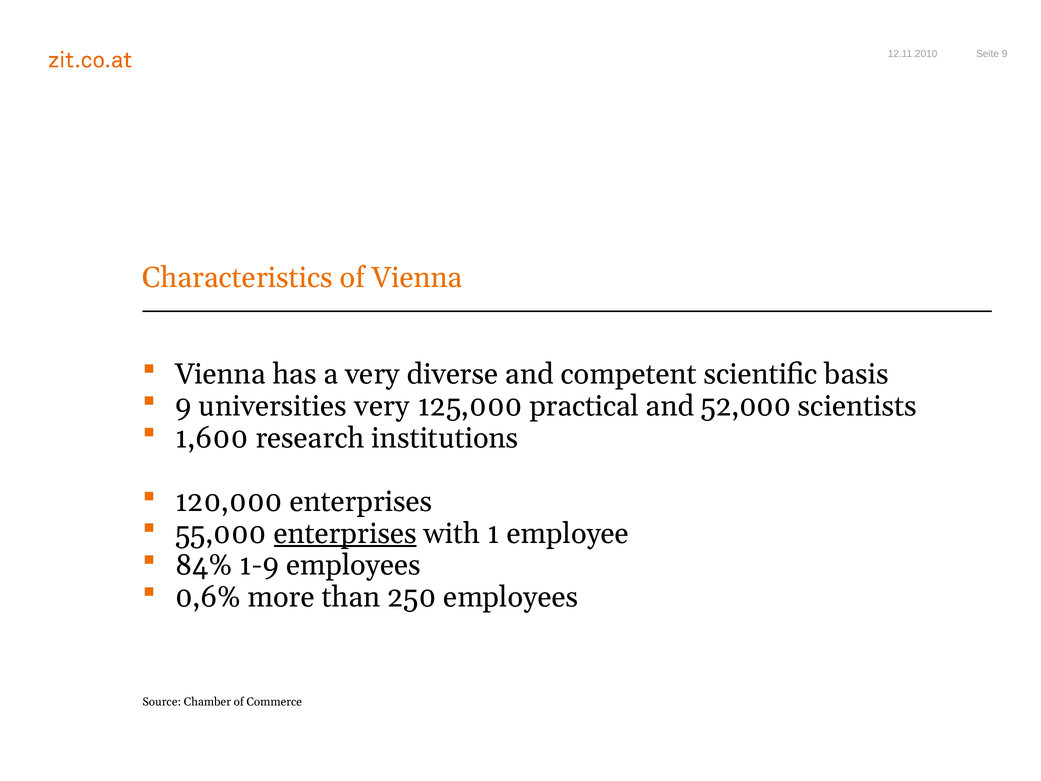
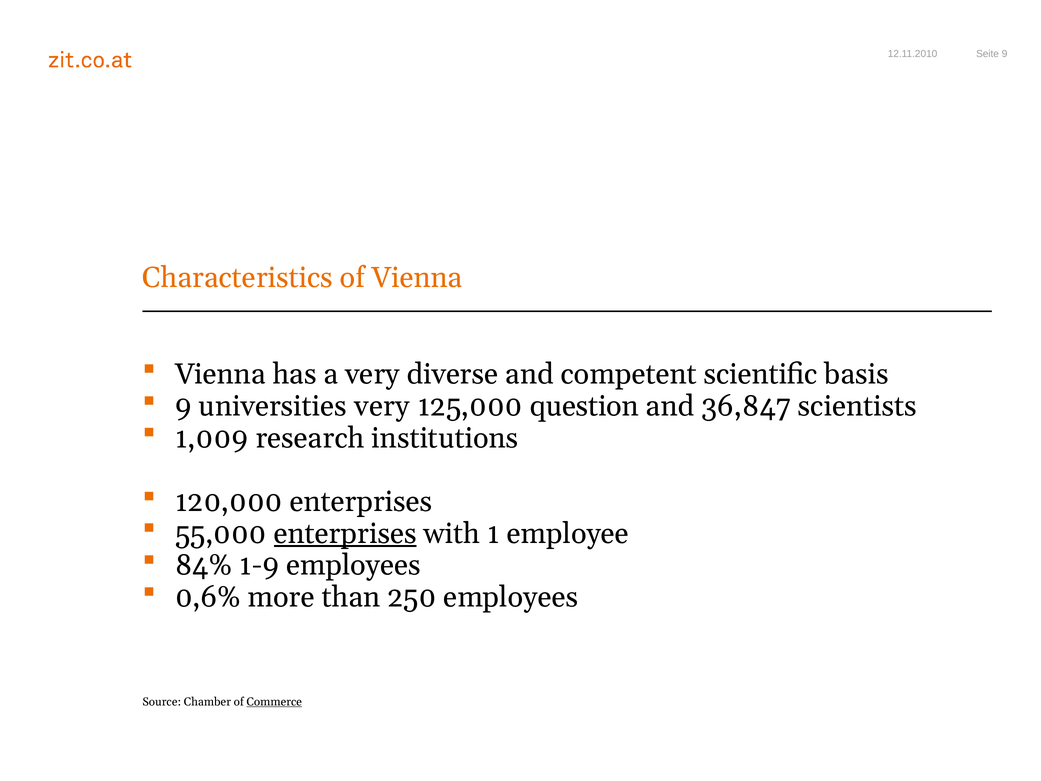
practical: practical -> question (584, 406)
52,000: 52,000 -> 36,847 (746, 406)
1,600: 1,600 -> 1,009 (212, 438)
Commerce underline: none -> present (274, 702)
